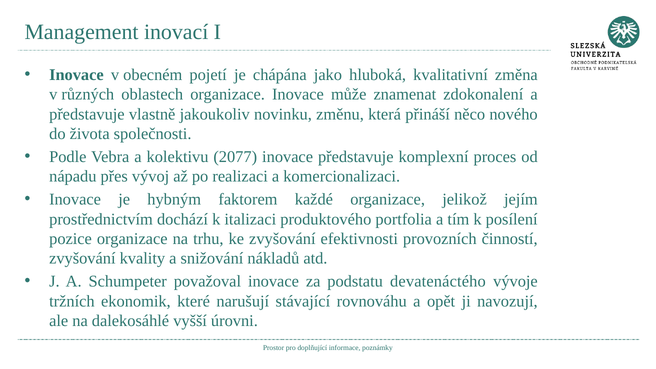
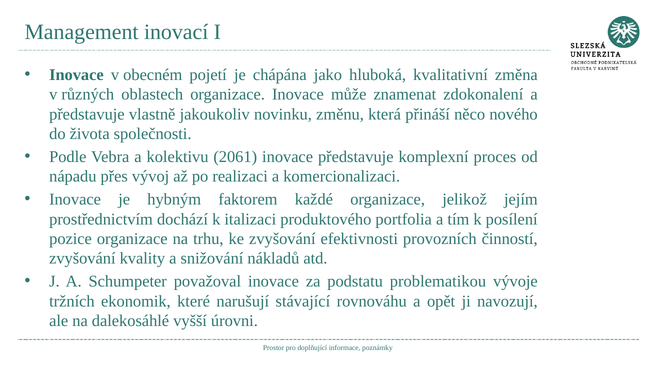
2077: 2077 -> 2061 (235, 157)
devatenáctého: devatenáctého -> problematikou (438, 281)
